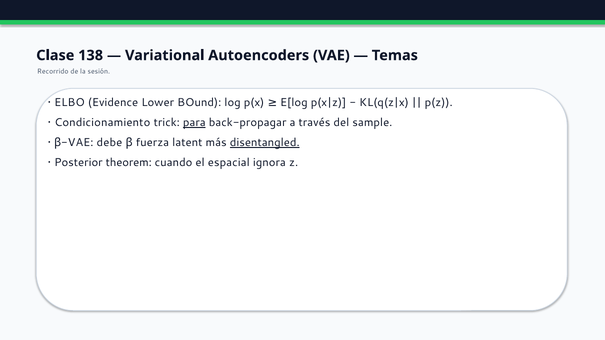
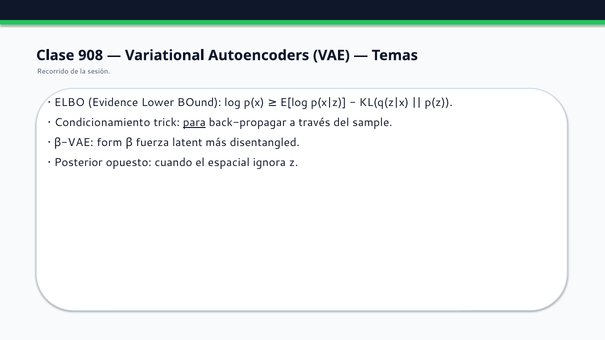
138: 138 -> 908 (91, 55)
debe: debe -> form (109, 143)
disentangled underline: present -> none (265, 143)
theorem: theorem -> opuesto (129, 163)
